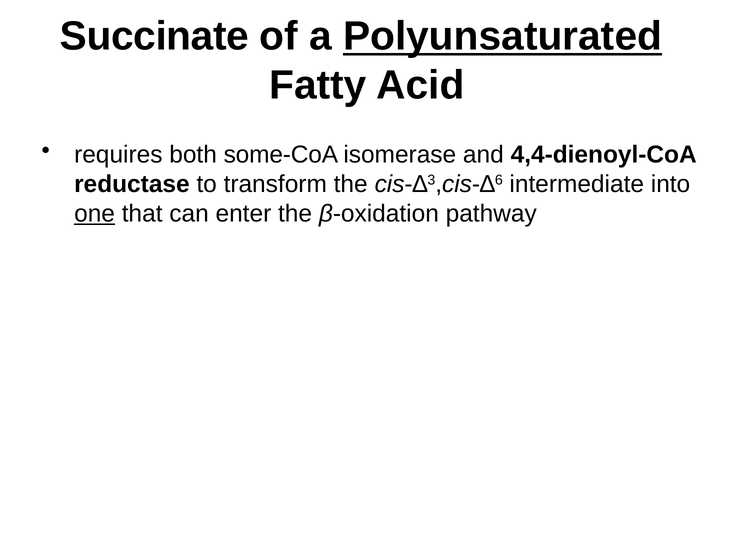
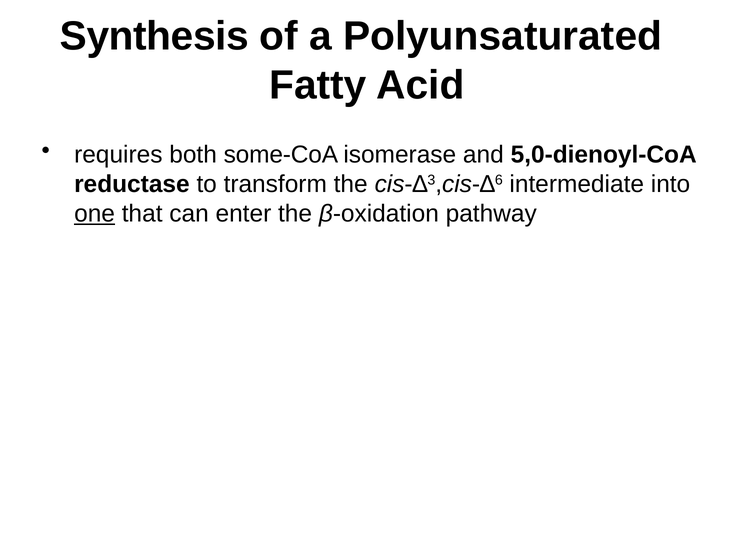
Succinate: Succinate -> Synthesis (154, 36)
Polyunsaturated underline: present -> none (503, 36)
4,4-dienoyl-CoA: 4,4-dienoyl-CoA -> 5,0-dienoyl-CoA (604, 155)
